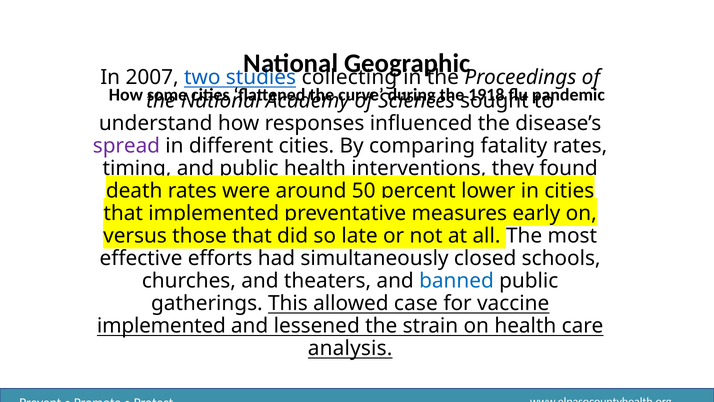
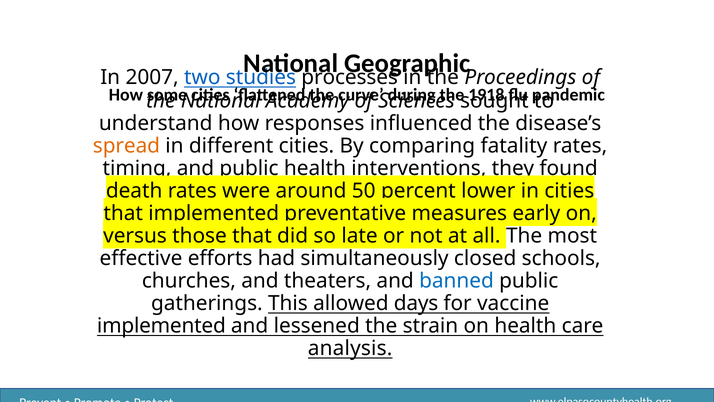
collecting: collecting -> processes (350, 77)
spread colour: purple -> orange (126, 146)
case: case -> days (416, 303)
